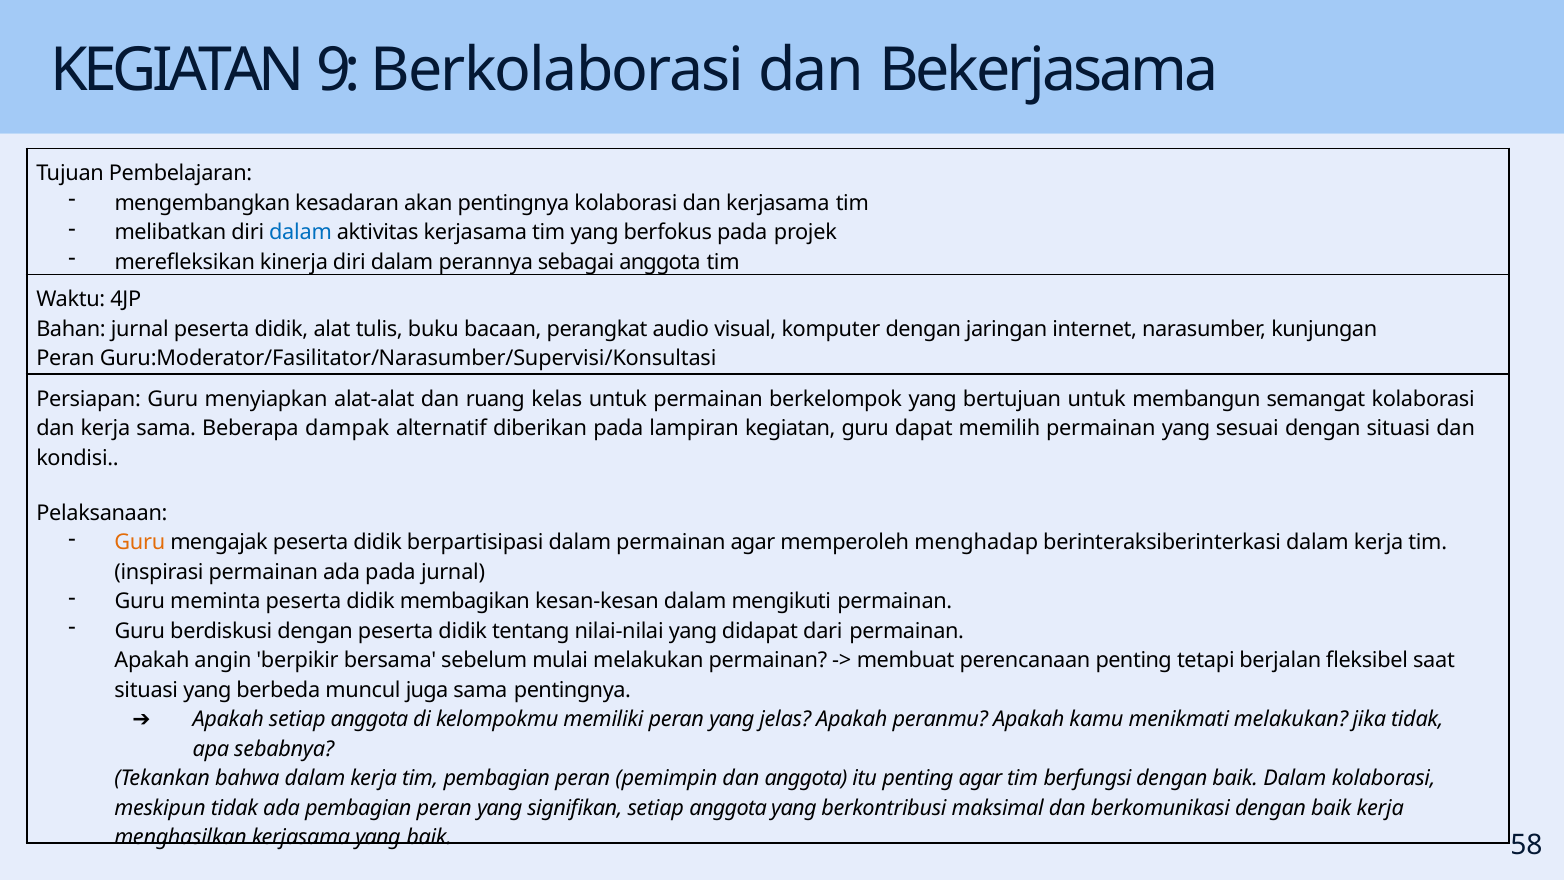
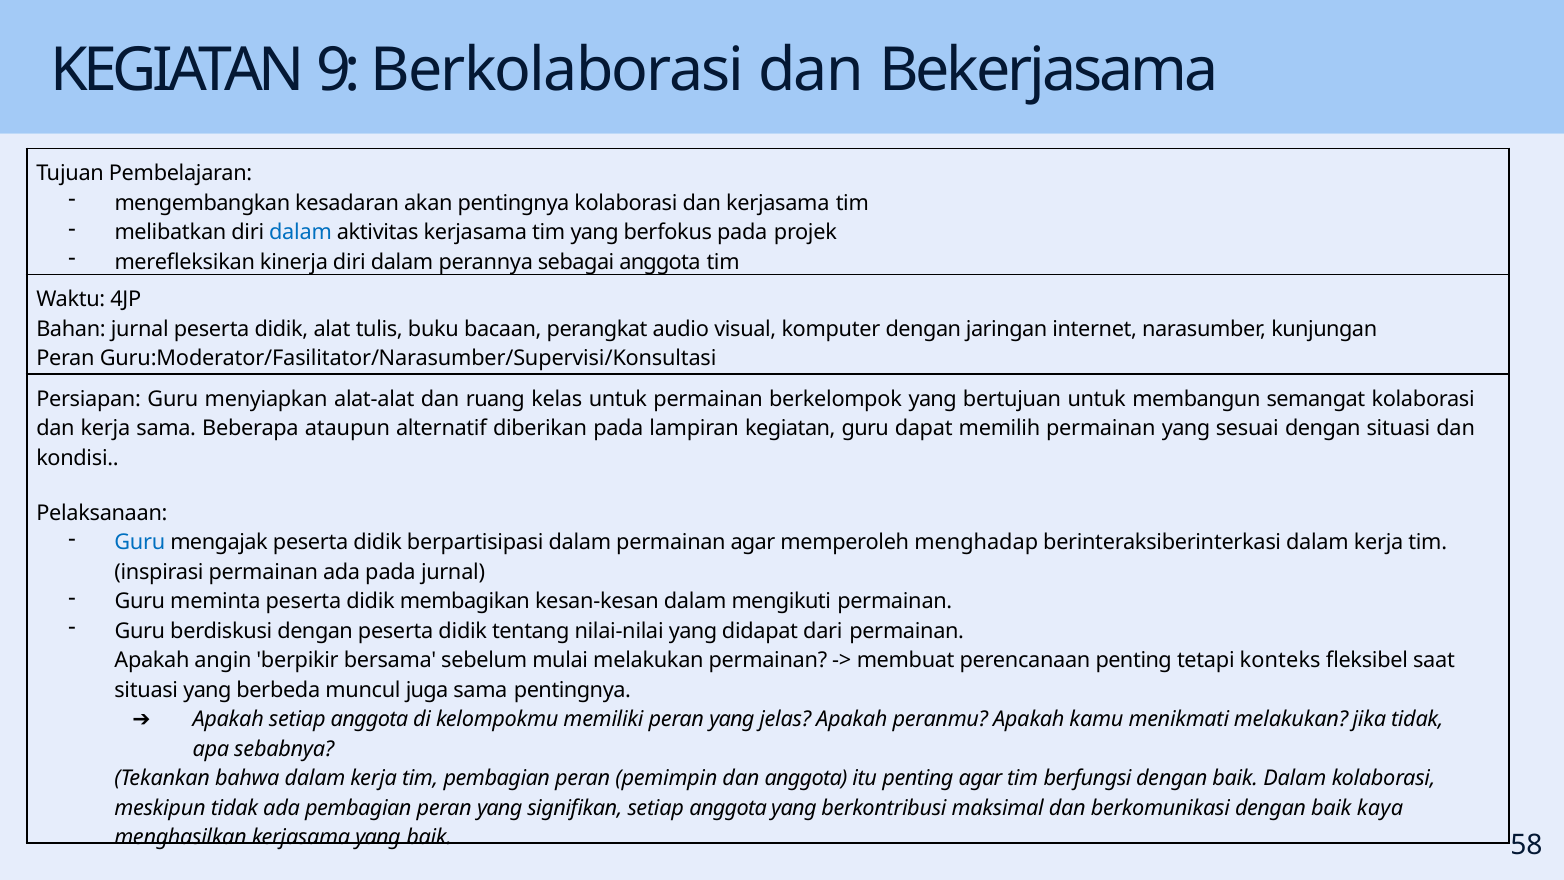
dampak: dampak -> ataupun (347, 429)
Guru colour: orange -> blue (140, 542)
berjalan: berjalan -> konteks (1280, 660)
baik kerja: kerja -> kaya (1380, 808)
